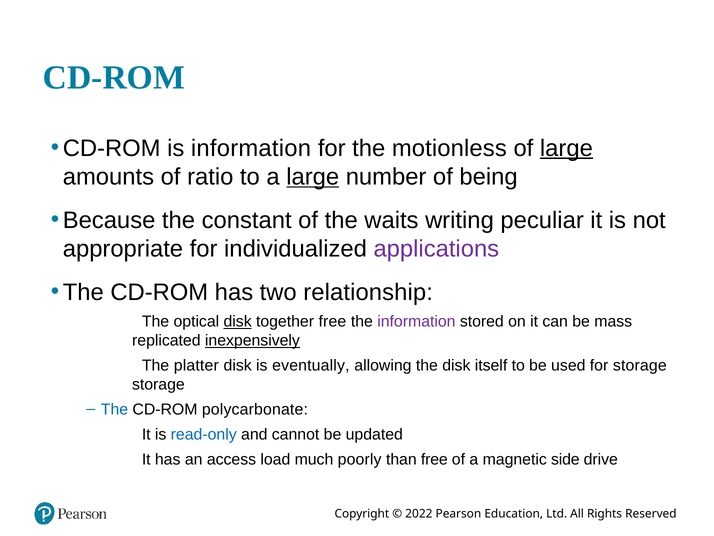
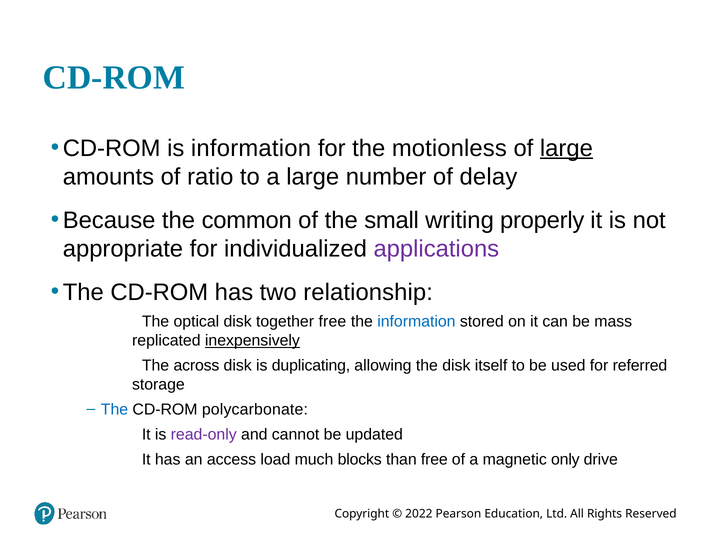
large underline: present -> none (313, 177)
being: being -> delay (488, 177)
constant: constant -> common (247, 220)
waits: waits -> small (392, 220)
peculiar: peculiar -> properly (542, 220)
disk underline: present -> none (238, 321)
information colour: purple -> blue (416, 321)
platter: platter -> across (196, 365)
eventually: eventually -> duplicating (311, 365)
for storage: storage -> referred (640, 365)
read-only colour: blue -> purple (204, 434)
poorly: poorly -> blocks (360, 459)
side: side -> only (565, 459)
